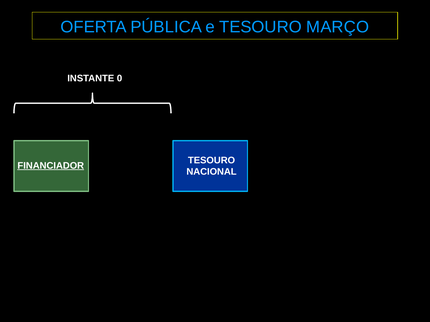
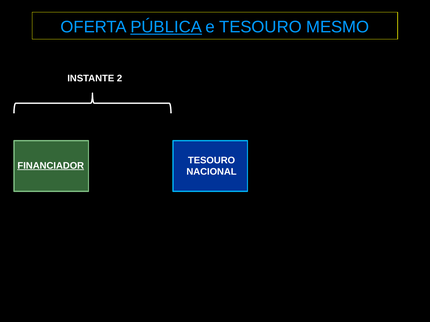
PÚBLICA underline: none -> present (166, 27)
MARÇO: MARÇO -> MESMO (338, 27)
0: 0 -> 2 (120, 78)
